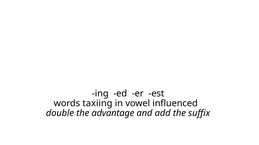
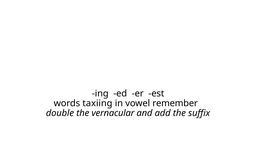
influenced: influenced -> remember (175, 104)
advantage: advantage -> vernacular (113, 114)
